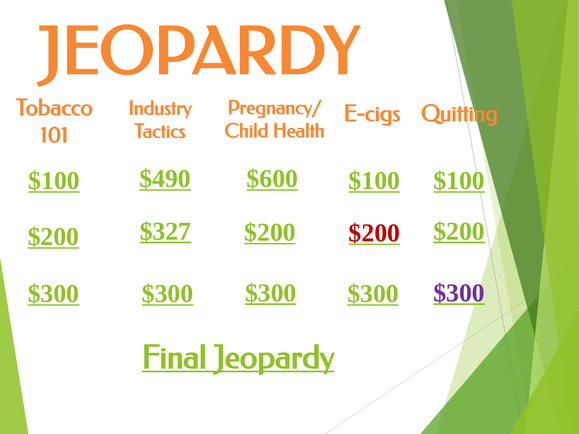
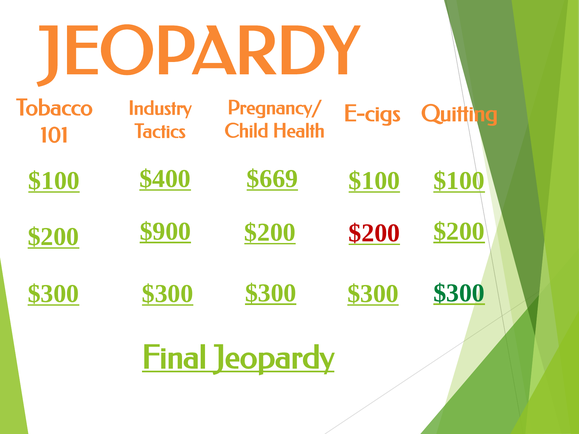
$490: $490 -> $400 (165, 179)
$600: $600 -> $669 (272, 179)
$327: $327 -> $900 (165, 231)
$300 colour: purple -> green (459, 293)
